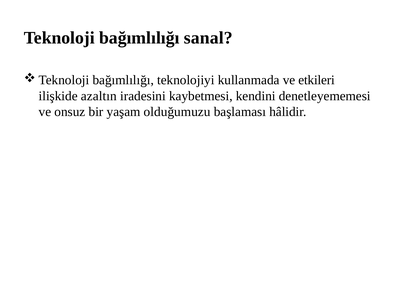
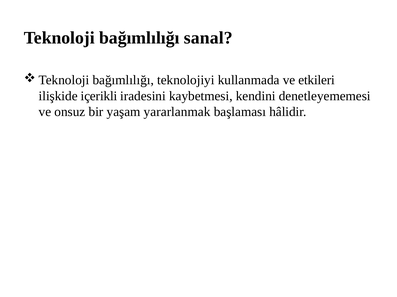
azaltın: azaltın -> içerikli (99, 96)
olduğumuzu: olduğumuzu -> yararlanmak (177, 112)
